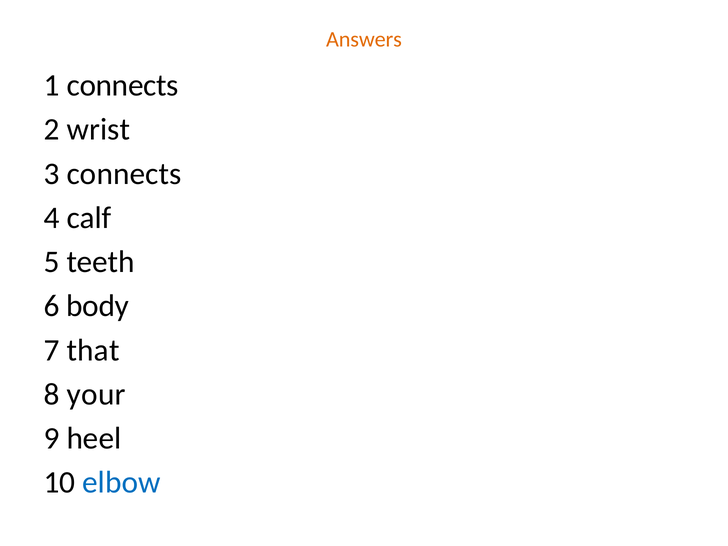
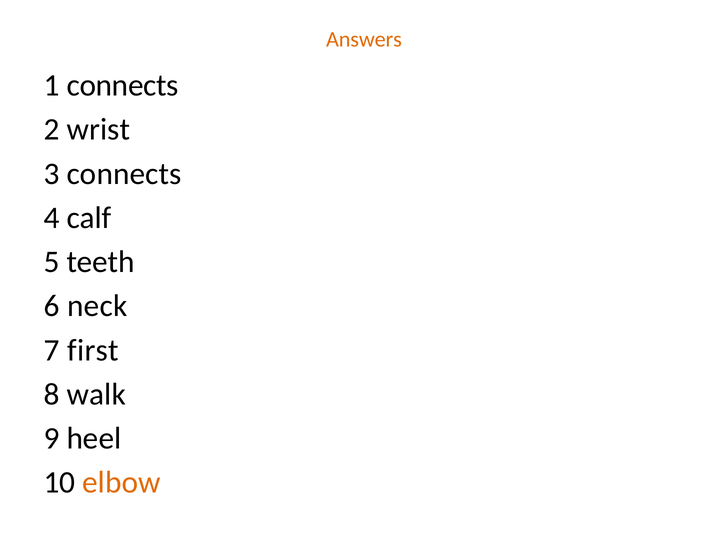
body: body -> neck (97, 306)
that: that -> first (93, 350)
your: your -> walk (96, 394)
elbow colour: blue -> orange (121, 483)
